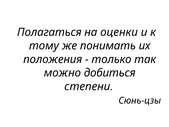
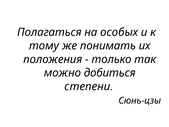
оценки: оценки -> особых (119, 32)
